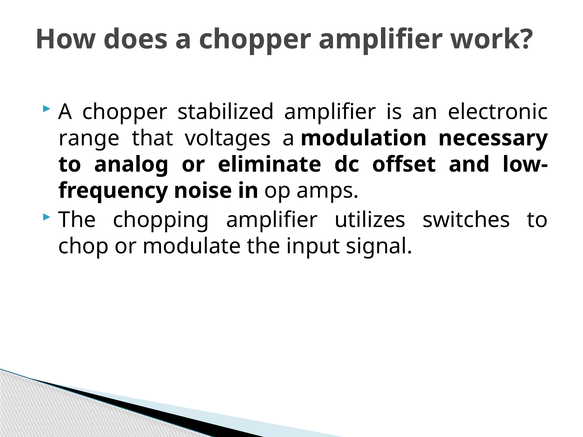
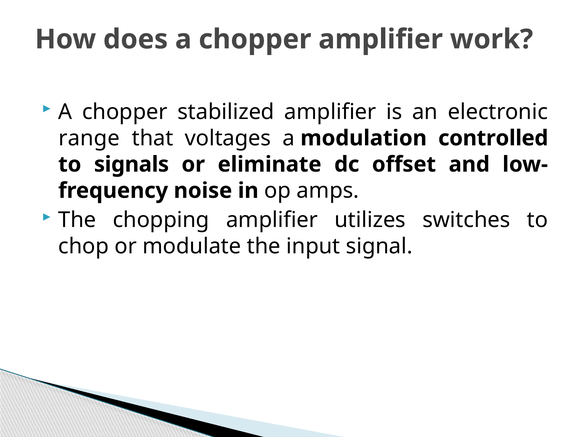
necessary: necessary -> controlled (493, 138)
analog: analog -> signals (131, 164)
